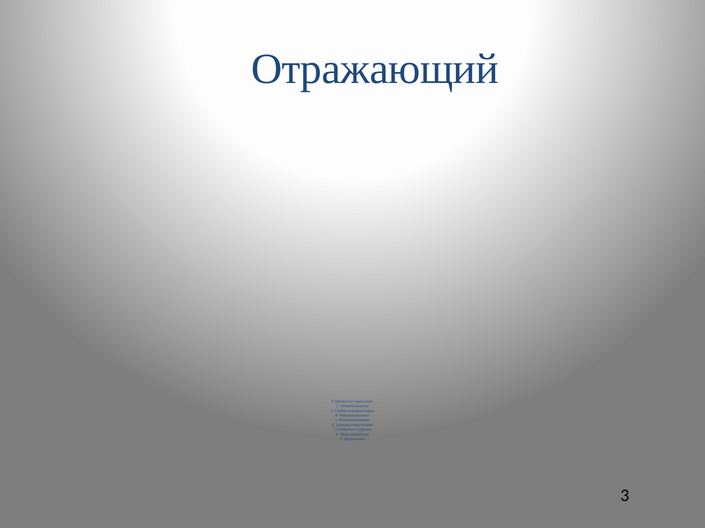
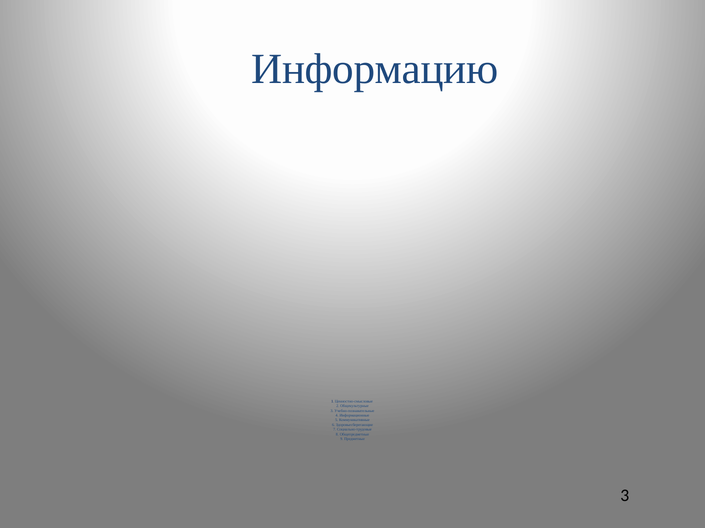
Отражающий: Отражающий -> Информацию (375, 69)
